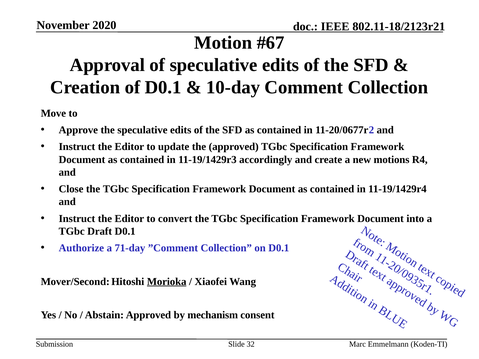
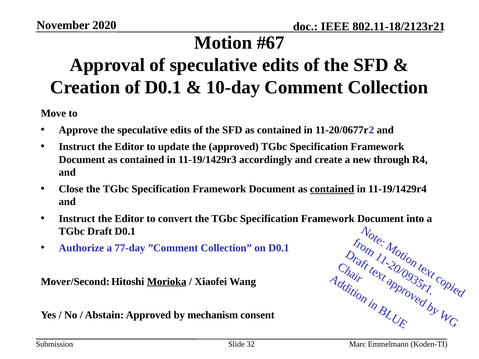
motions: motions -> through (392, 160)
contained underline: none -> present (332, 189)
71-day: 71-day -> 77-day (130, 248)
